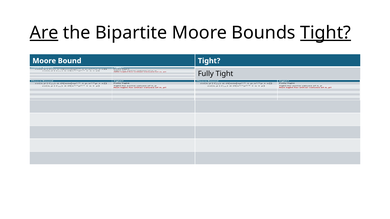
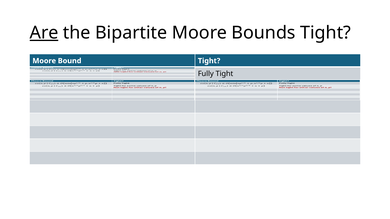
Tight underline: present -> none (326, 33)
